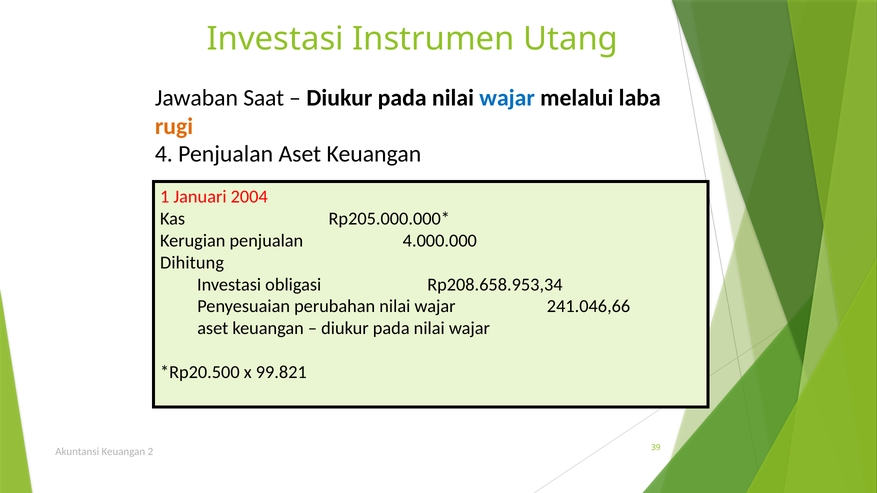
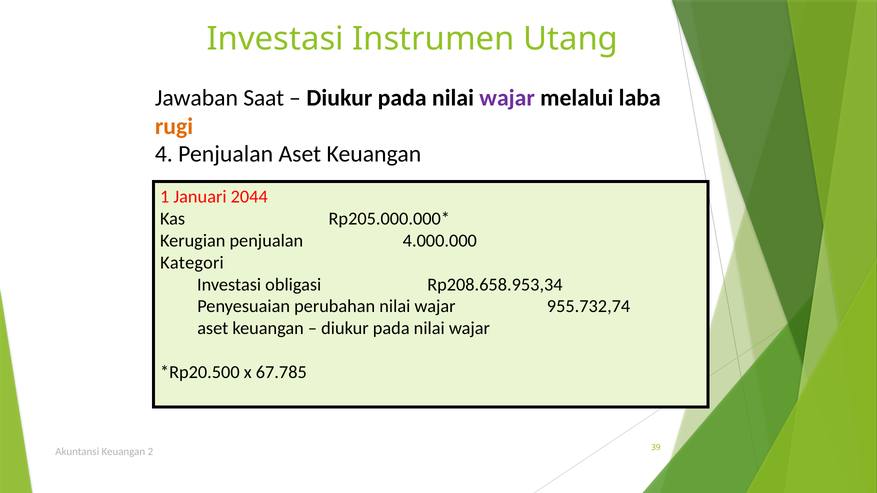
wajar colour: blue -> purple (507, 98)
2004: 2004 -> 2044 (249, 197)
Dihitung: Dihitung -> Kategori (192, 263)
241.046,66: 241.046,66 -> 955.732,74 (589, 307)
99.821: 99.821 -> 67.785 (281, 372)
